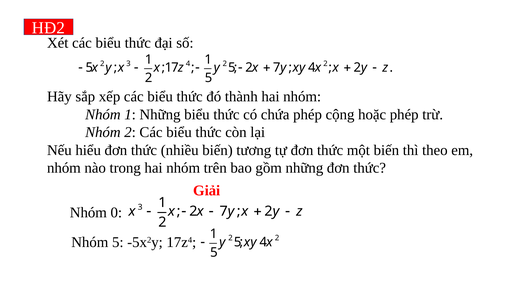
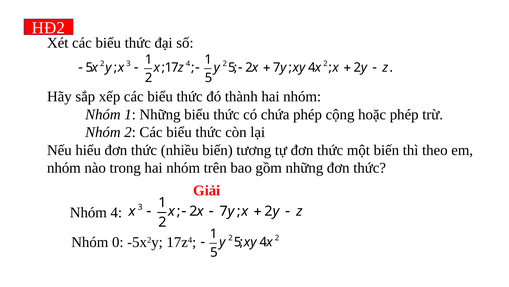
Nhóm 0: 0 -> 4 (116, 212)
Nhóm 5: 5 -> 0 (118, 242)
